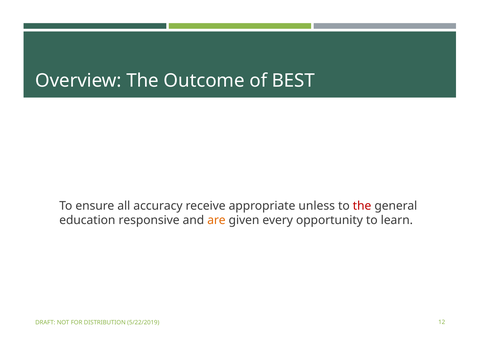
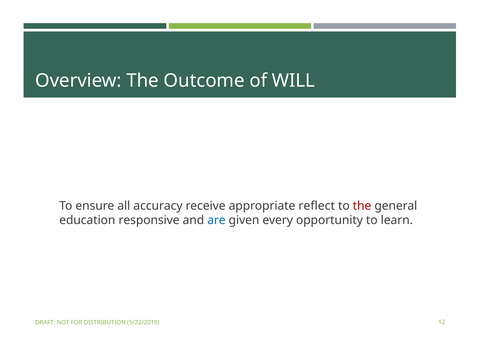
BEST: BEST -> WILL (293, 81)
unless: unless -> reflect (317, 206)
are colour: orange -> blue (216, 220)
